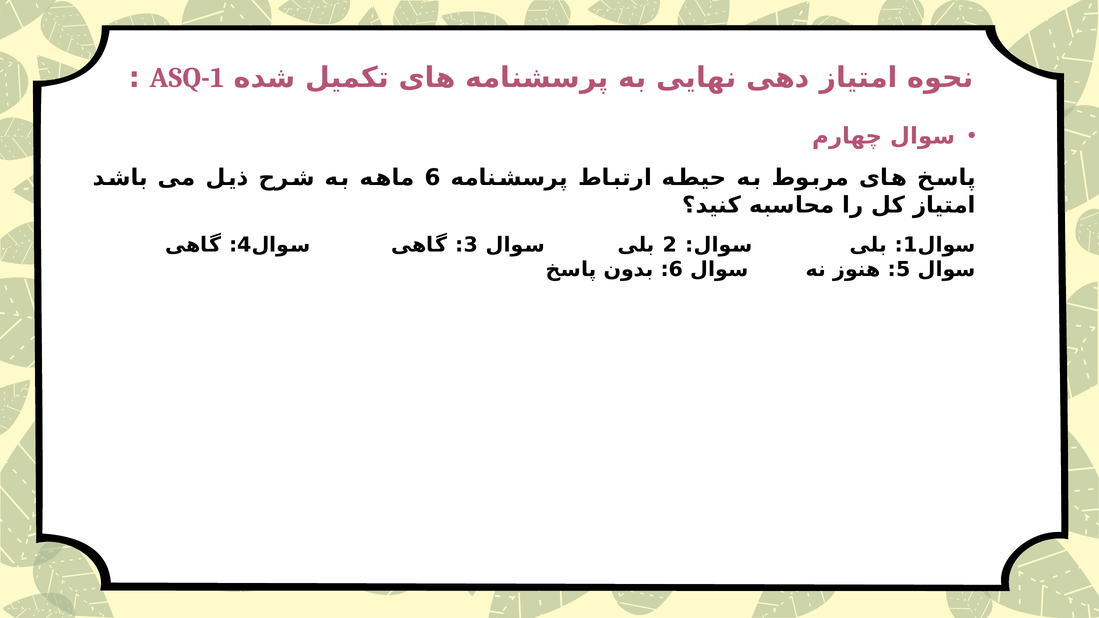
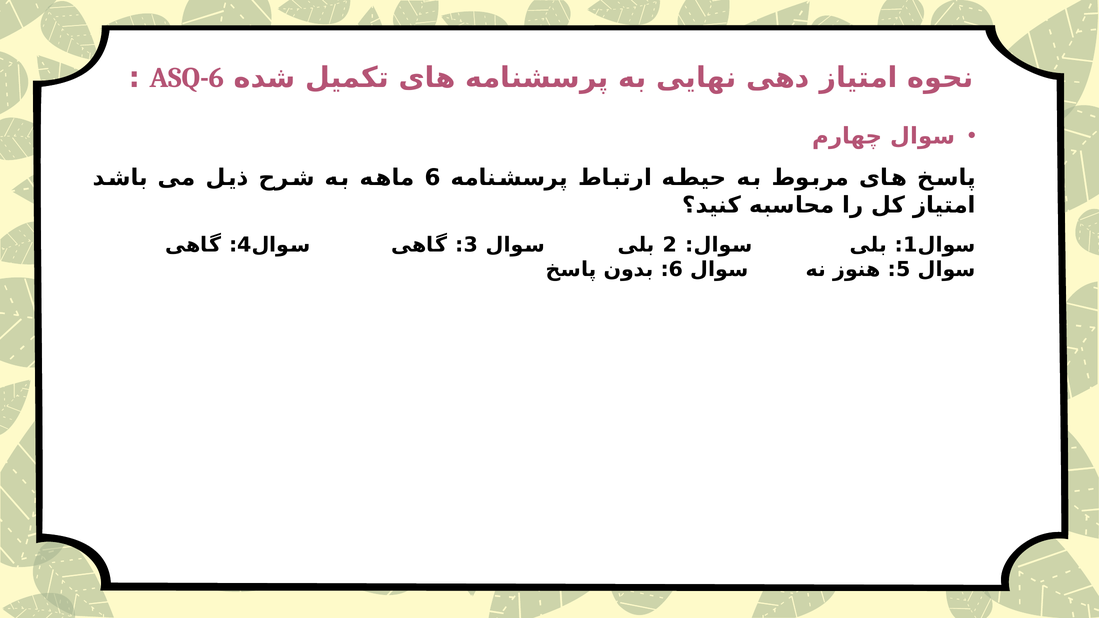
ASQ-1: ASQ-1 -> ASQ-6 (187, 78)
